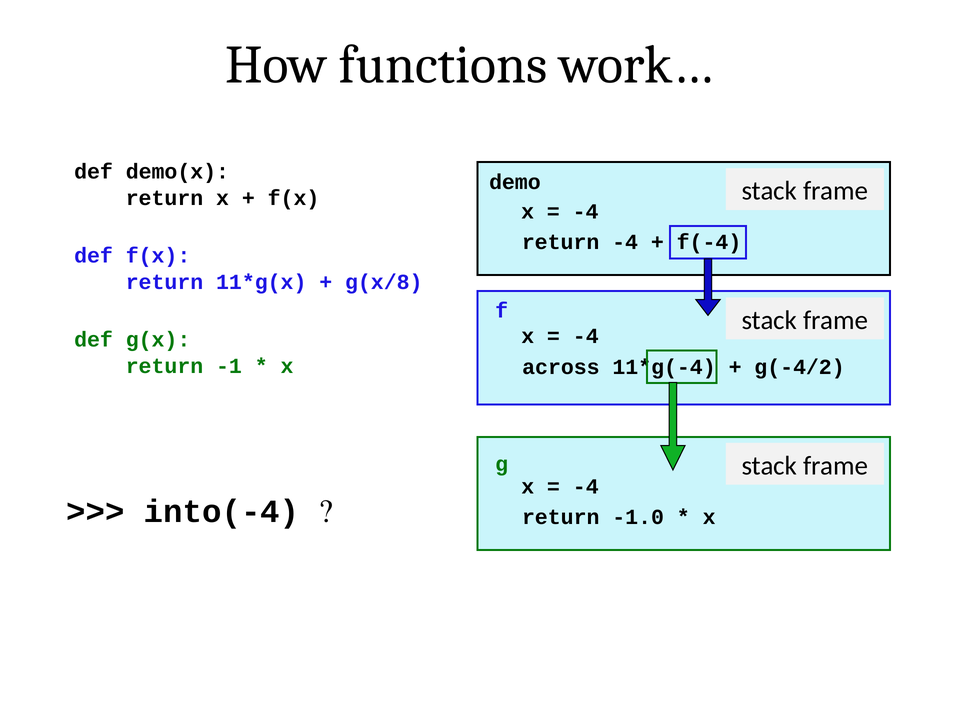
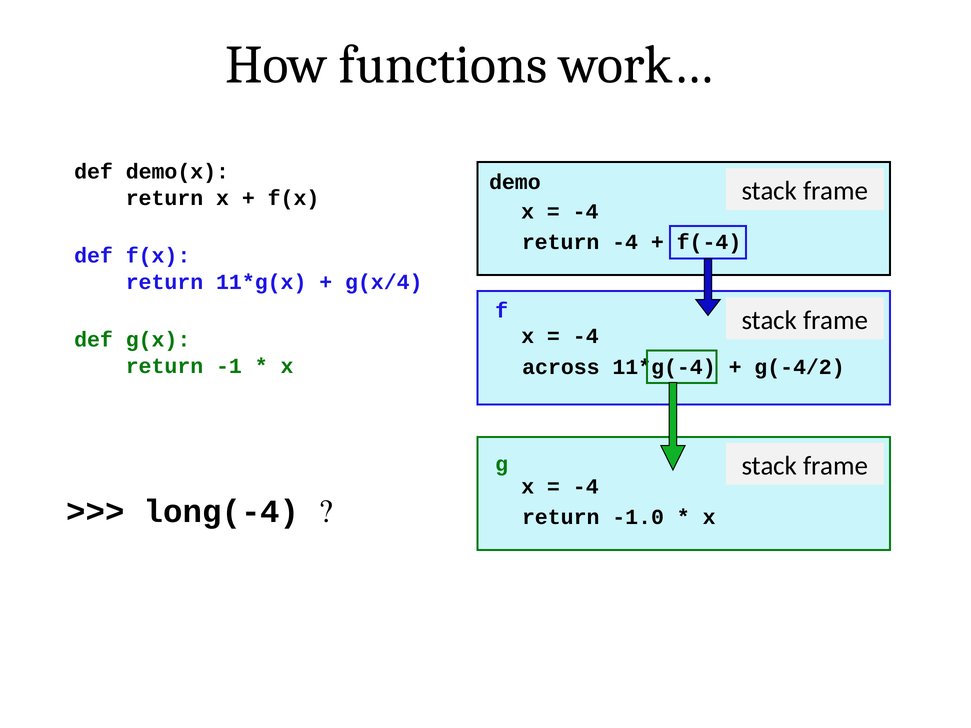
g(x/8: g(x/8 -> g(x/4 (384, 282)
into(-4: into(-4 -> long(-4 (222, 512)
